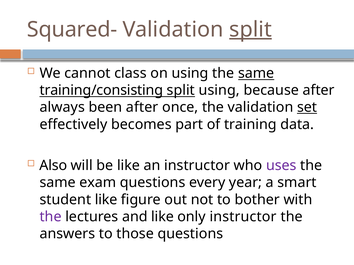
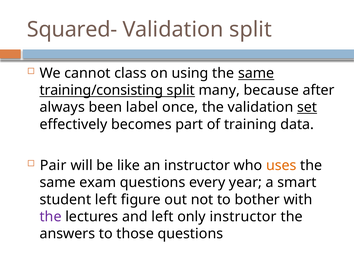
split underline: present -> none (251, 30)
split using: using -> many (219, 90)
been after: after -> label (142, 107)
Also: Also -> Pair (53, 166)
uses colour: purple -> orange (281, 166)
student like: like -> left (106, 200)
and like: like -> left (162, 217)
